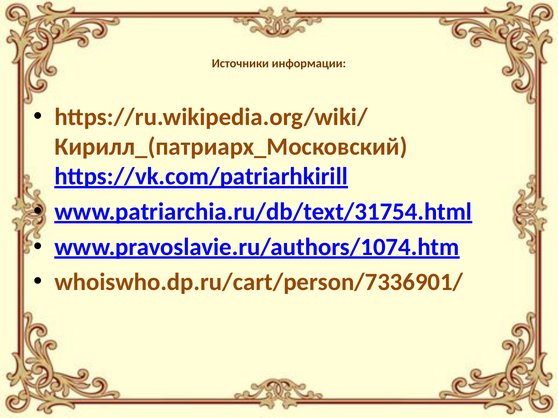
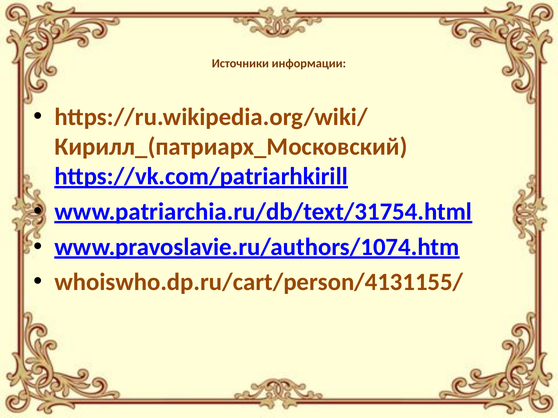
whoiswho.dp.ru/cart/person/7336901/: whoiswho.dp.ru/cart/person/7336901/ -> whoiswho.dp.ru/cart/person/4131155/ (259, 282)
